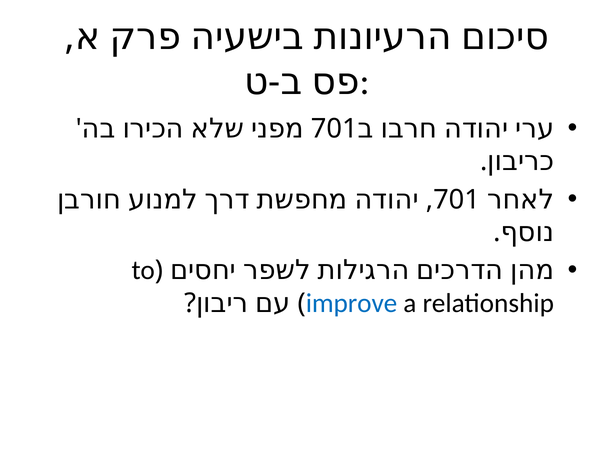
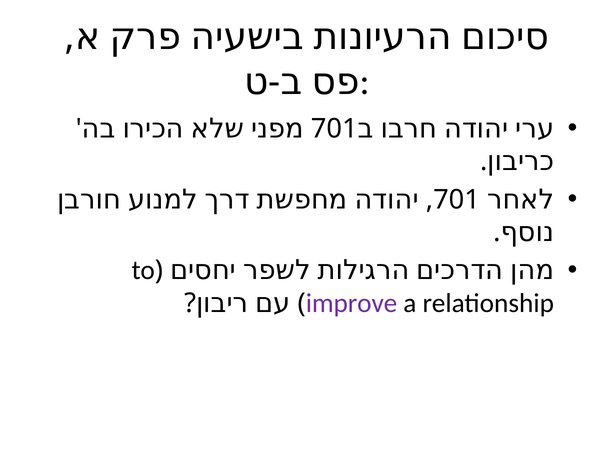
improve colour: blue -> purple (352, 304)
